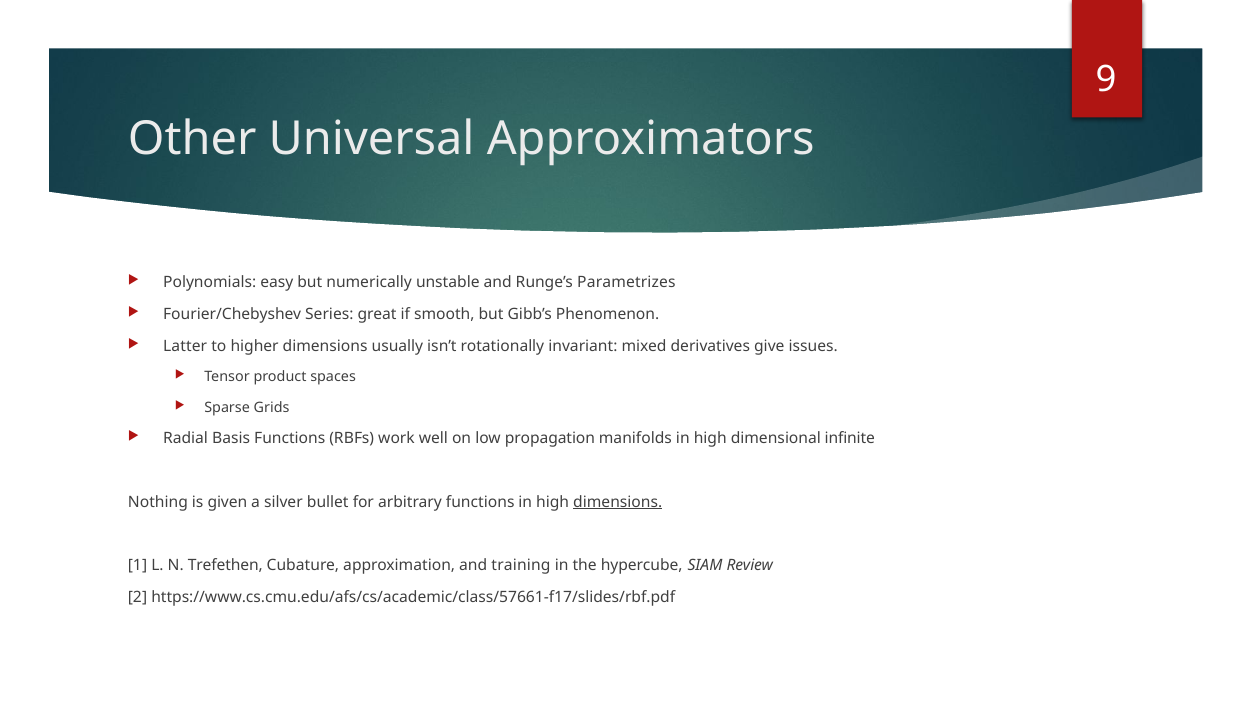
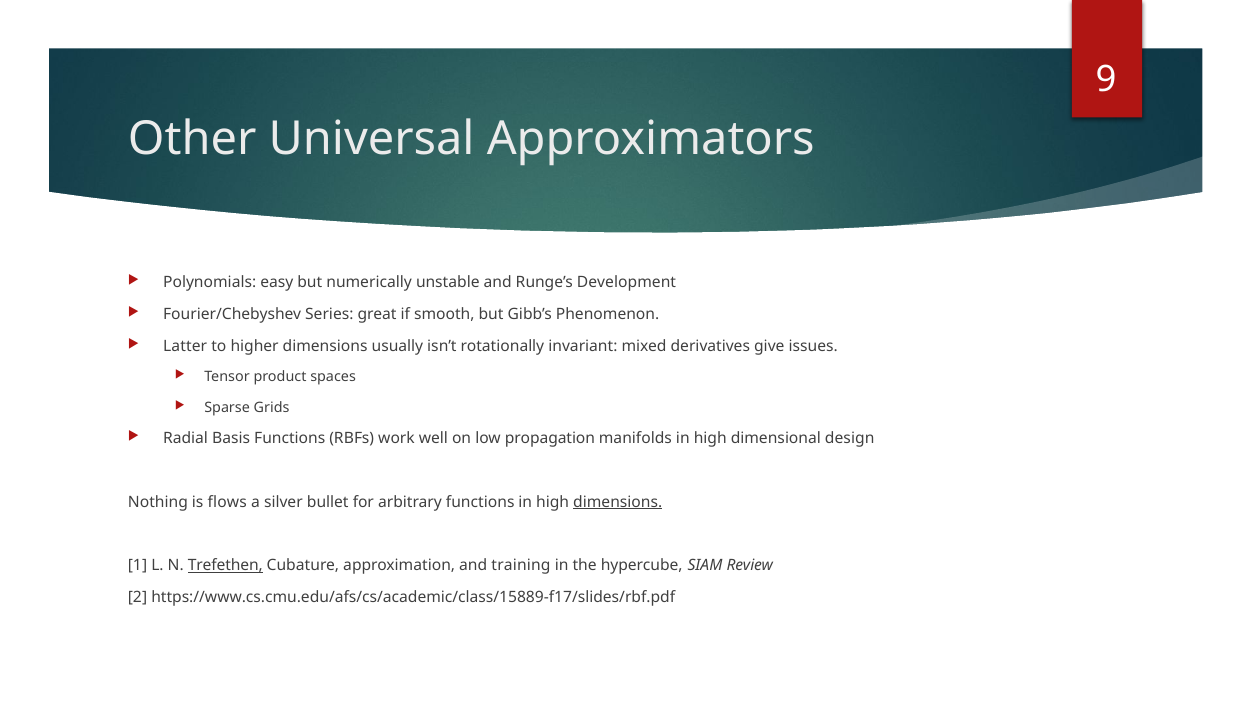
Parametrizes: Parametrizes -> Development (627, 283)
infinite: infinite -> design (850, 439)
given: given -> flows (227, 502)
Trefethen underline: none -> present (225, 566)
https://www.cs.cmu.edu/afs/cs/academic/class/57661-f17/slides/rbf.pdf: https://www.cs.cmu.edu/afs/cs/academic/class/57661-f17/slides/rbf.pdf -> https://www.cs.cmu.edu/afs/cs/academic/class/15889-f17/slides/rbf.pdf (413, 598)
